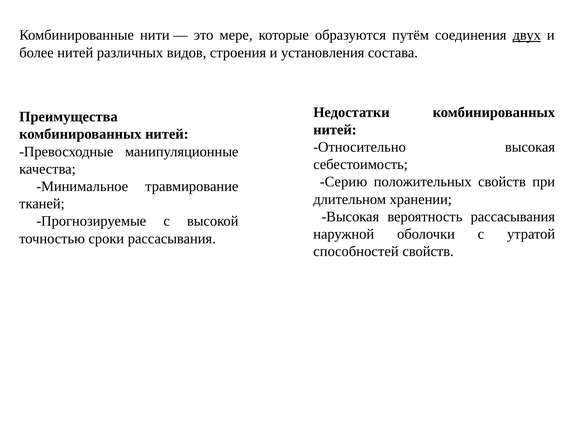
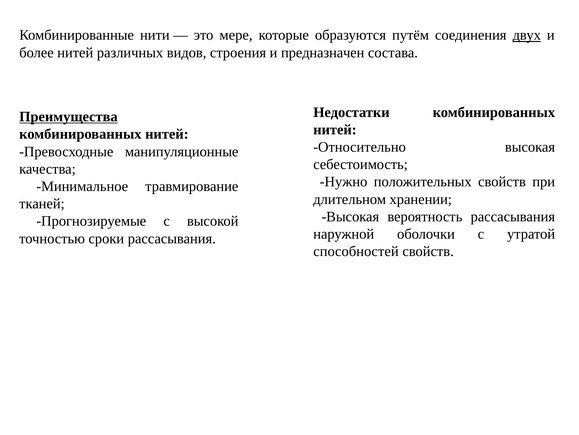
установления: установления -> предназначен (323, 53)
Преимущества underline: none -> present (68, 117)
Серию: Серию -> Нужно (344, 182)
